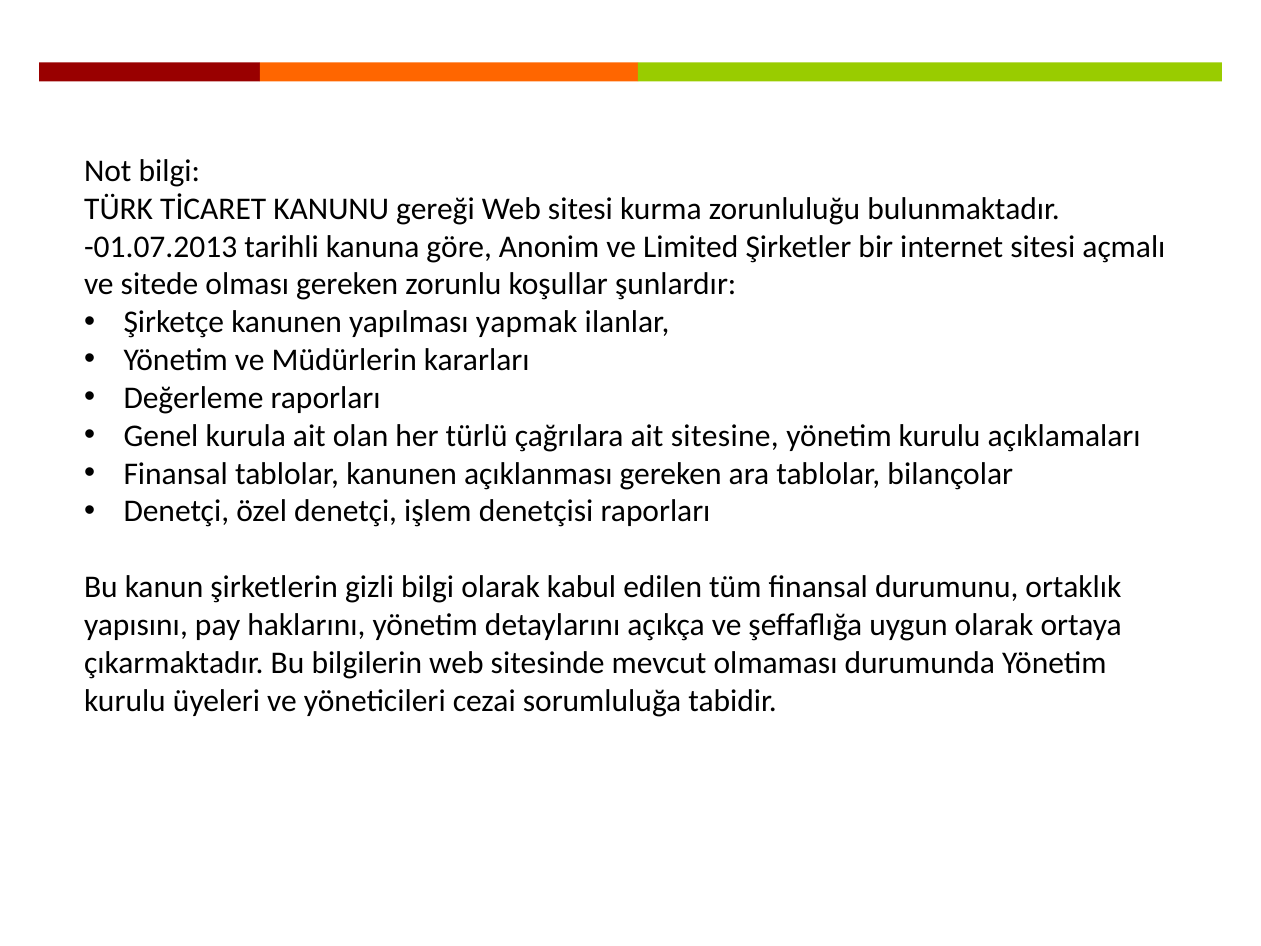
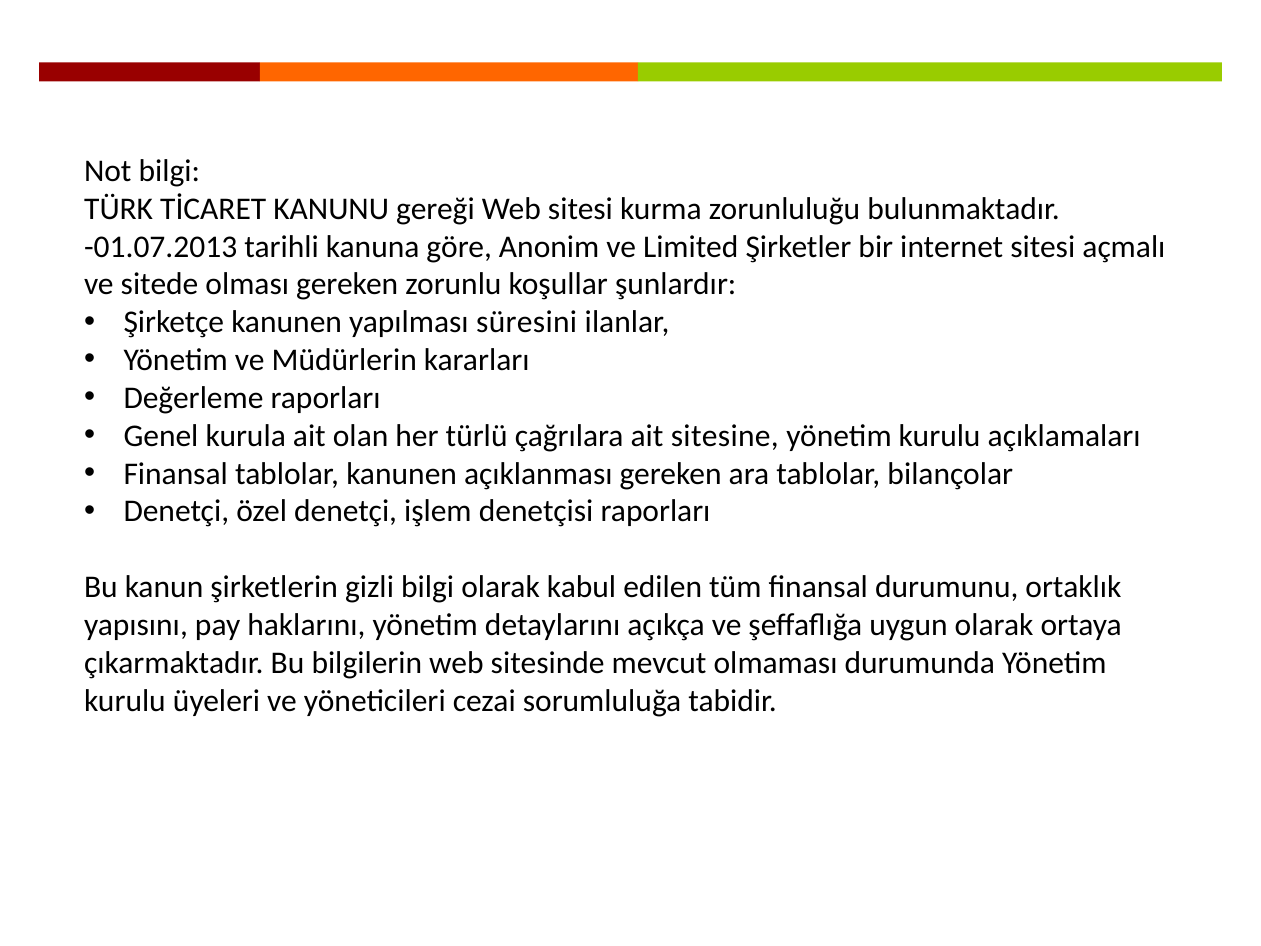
yapmak: yapmak -> süresini (527, 322)
